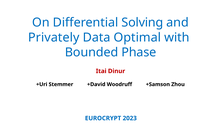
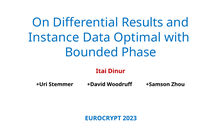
Solving: Solving -> Results (142, 23)
Privately: Privately -> Instance (54, 38)
